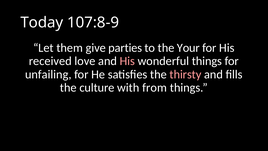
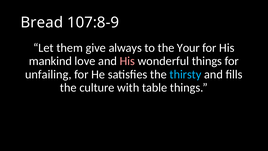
Today: Today -> Bread (42, 23)
parties: parties -> always (125, 48)
received: received -> mankind (50, 61)
thirsty colour: pink -> light blue (185, 74)
from: from -> table (155, 88)
